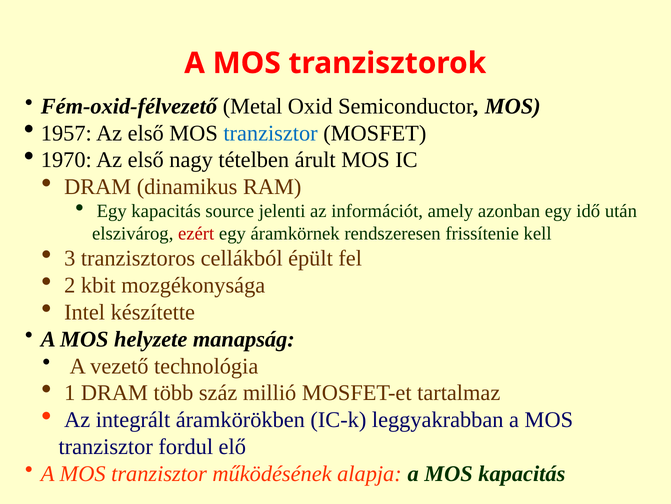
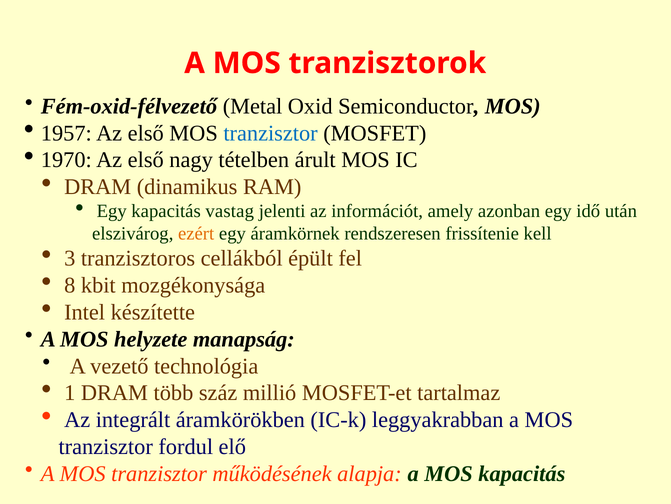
source: source -> vastag (230, 211)
ezért colour: red -> orange (196, 233)
2: 2 -> 8 (70, 285)
